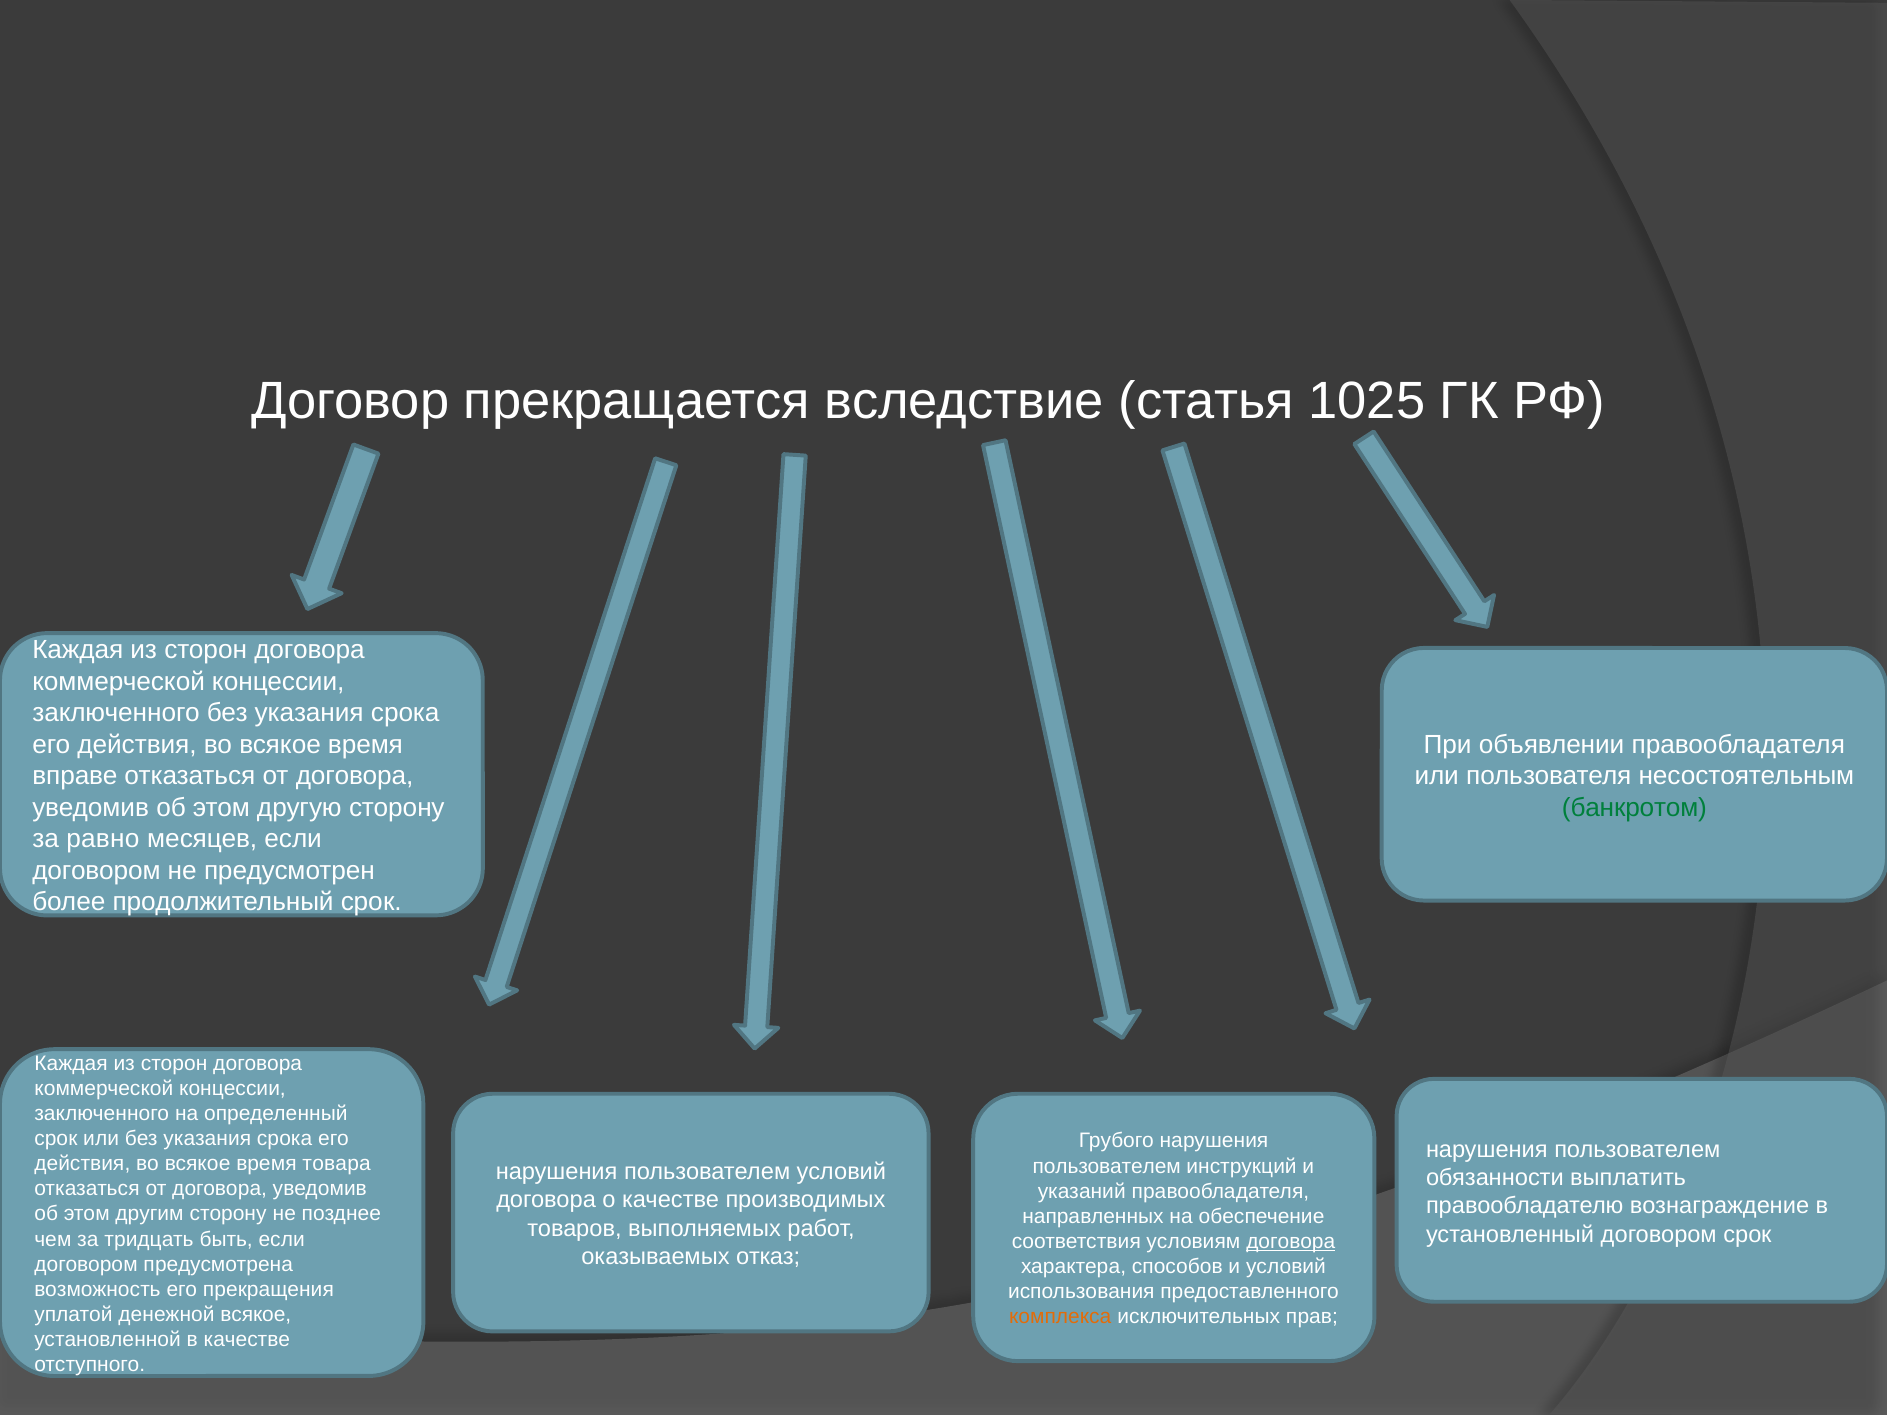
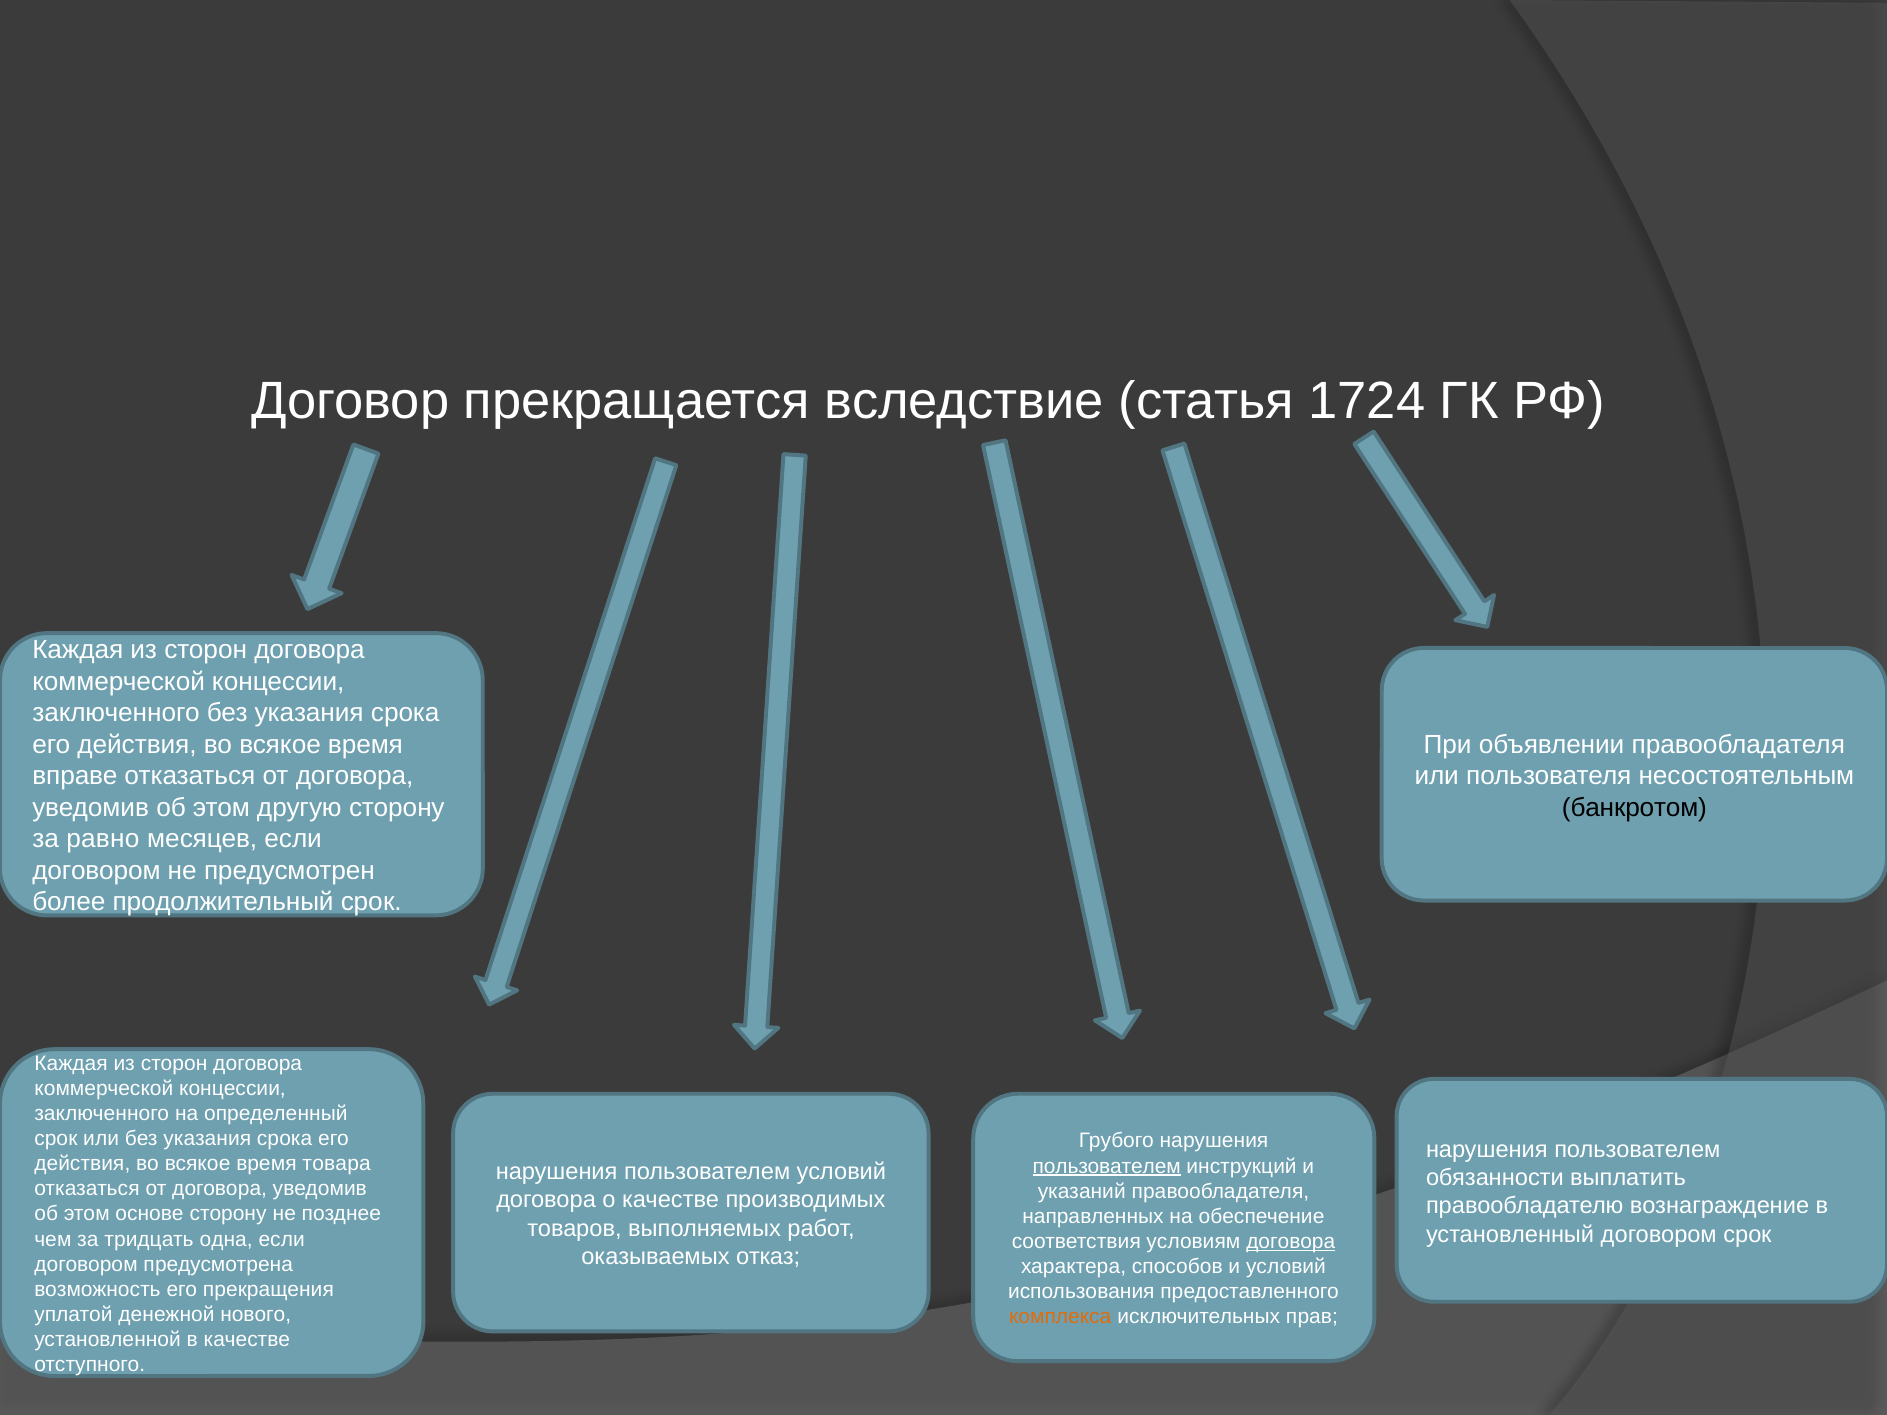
1025: 1025 -> 1724 (1367, 401)
банкротом colour: green -> black (1634, 808)
пользователем underline: none -> present (1107, 1166)
другим: другим -> основе (149, 1214)
быть: быть -> одна (226, 1239)
денежной всякое: всякое -> нового (256, 1315)
